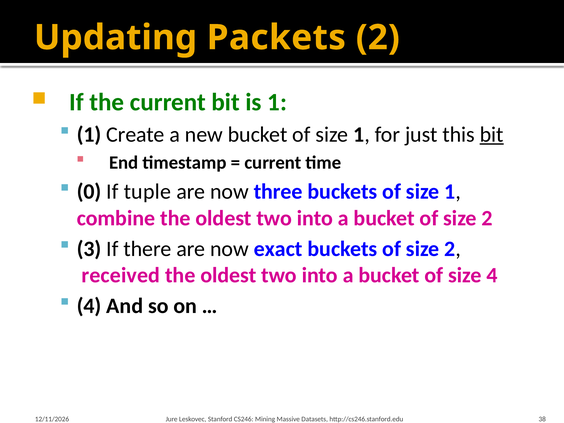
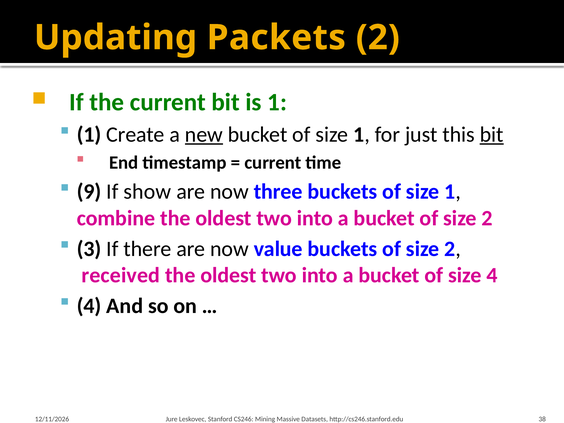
new underline: none -> present (204, 135)
0: 0 -> 9 (89, 192)
tuple: tuple -> show (147, 192)
exact: exact -> value (278, 249)
